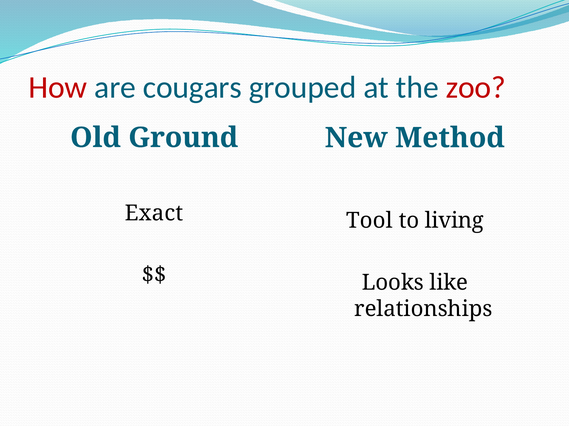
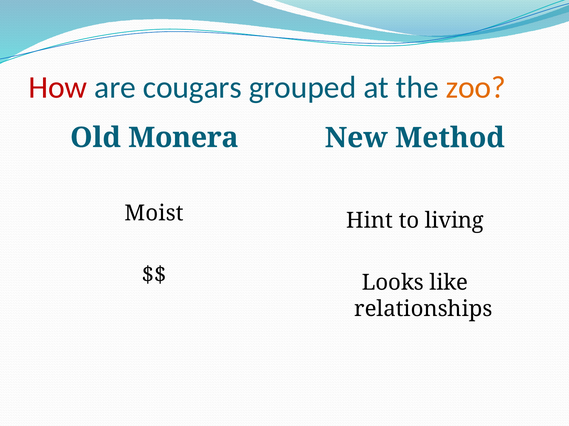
zoo colour: red -> orange (476, 88)
Ground: Ground -> Monera (183, 138)
Exact: Exact -> Moist (154, 214)
Tool: Tool -> Hint (370, 221)
